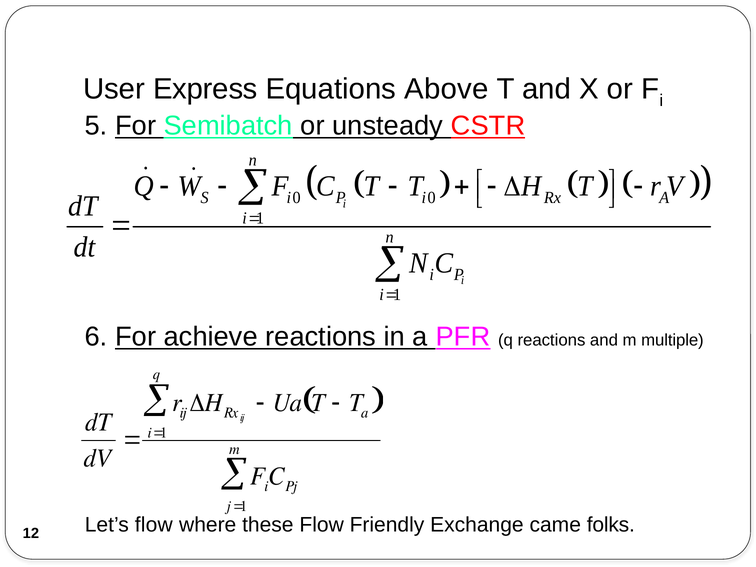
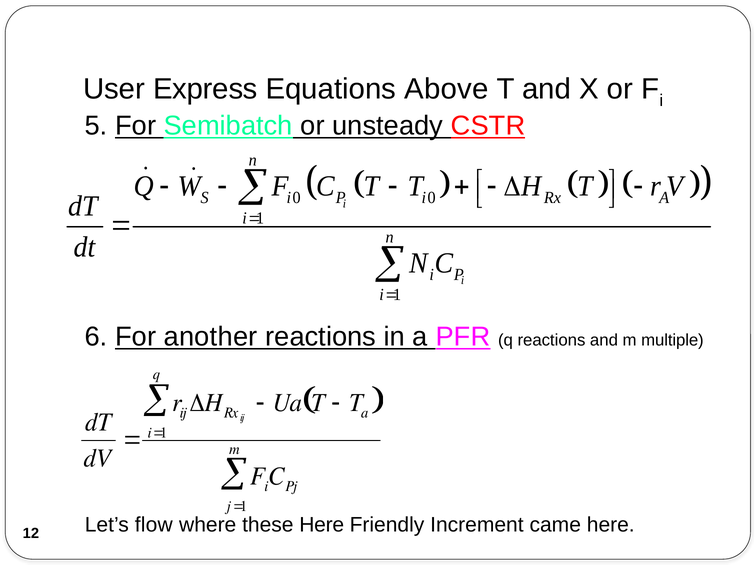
achieve: achieve -> another (211, 337)
these Flow: Flow -> Here (322, 525)
Exchange: Exchange -> Increment (477, 525)
came folks: folks -> here (611, 525)
